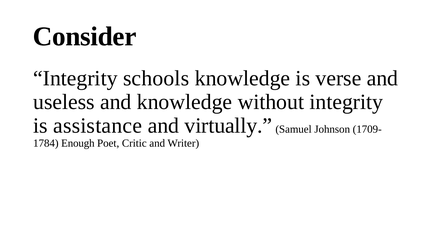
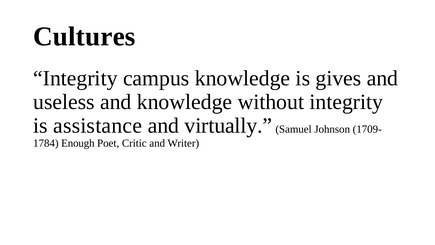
Consider: Consider -> Cultures (84, 36)
schools: schools -> campus (156, 78)
verse: verse -> gives (338, 78)
